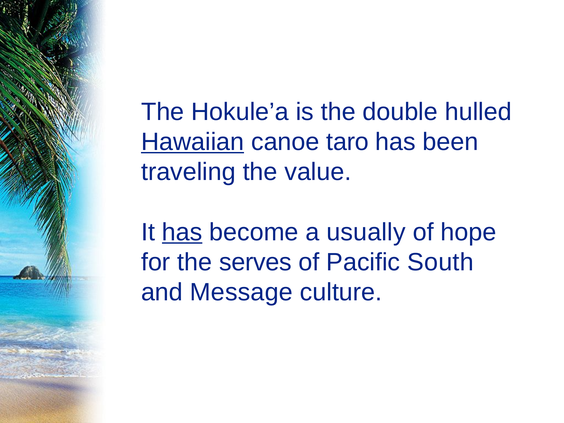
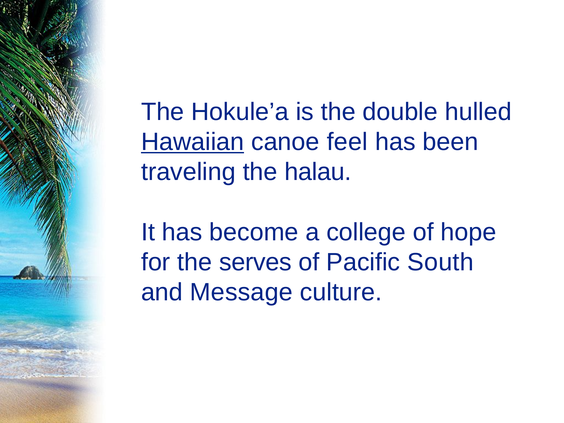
taro: taro -> feel (347, 142)
value: value -> halau (318, 172)
has underline: present -> none (182, 232)
usually: usually -> college (366, 232)
